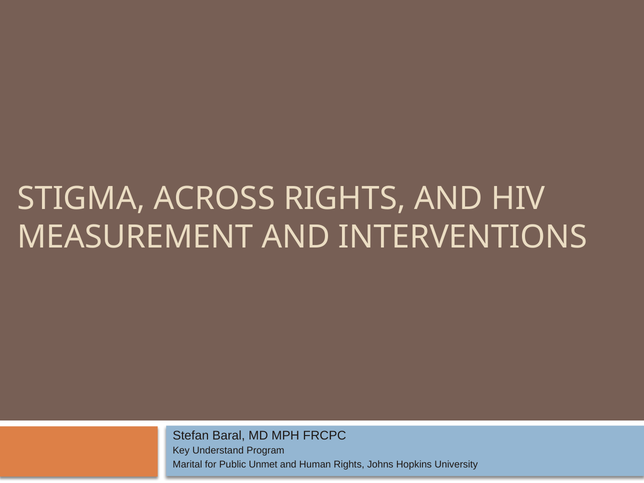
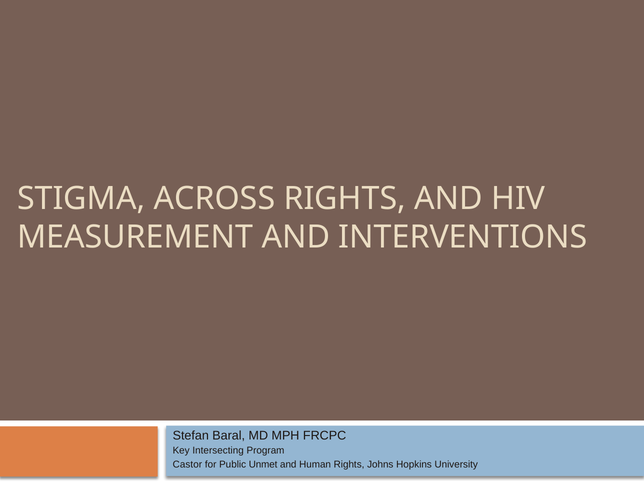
Understand: Understand -> Intersecting (218, 451)
Marital: Marital -> Castor (187, 465)
